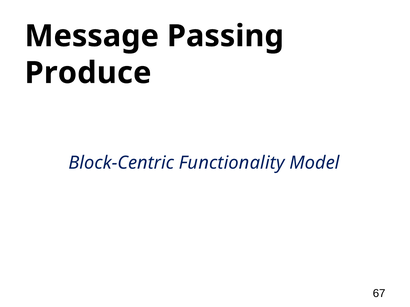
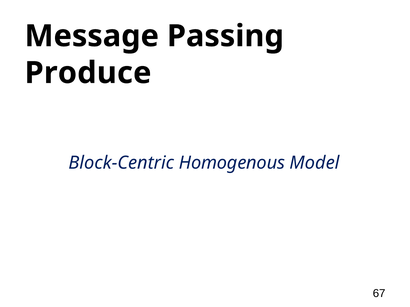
Functionality: Functionality -> Homogenous (232, 163)
